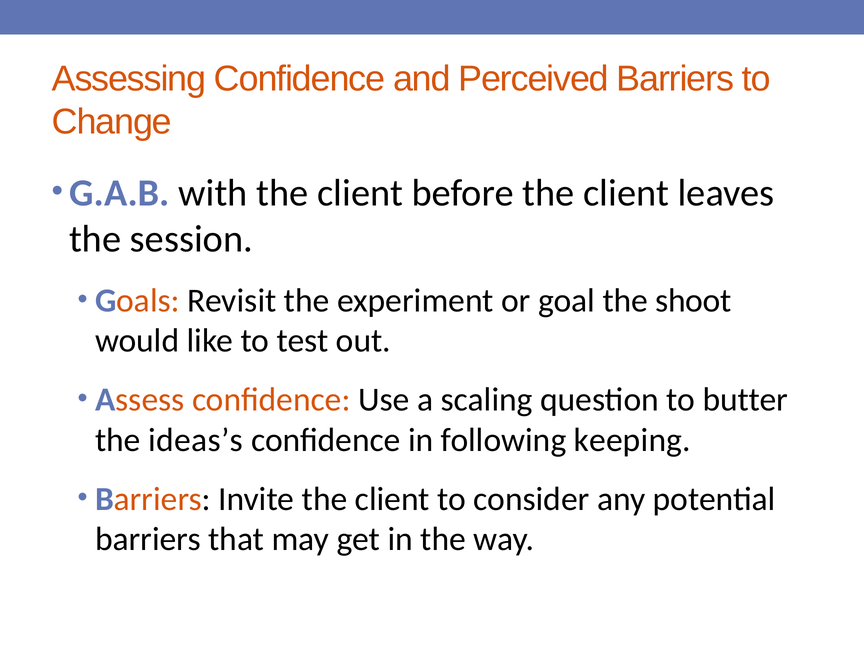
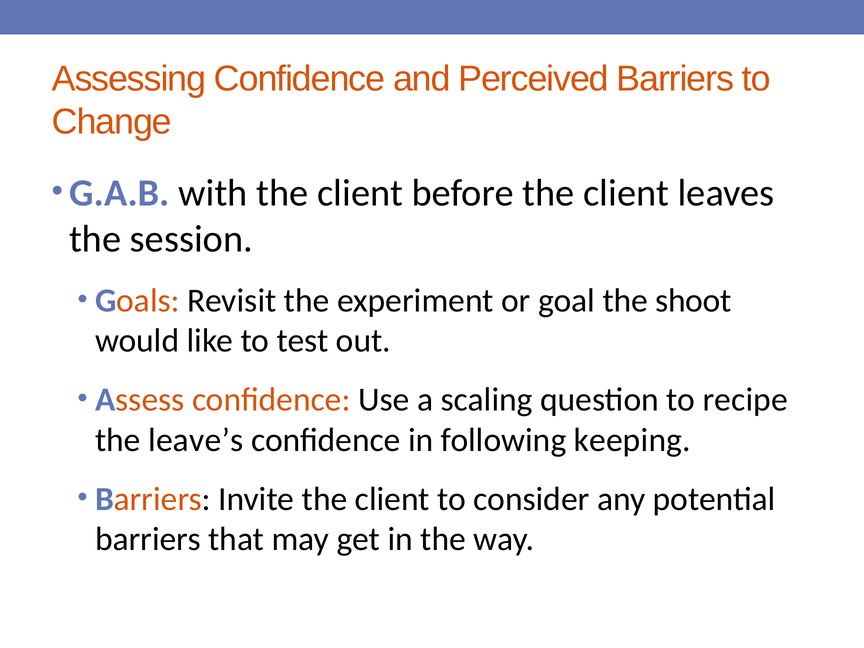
butter: butter -> recipe (745, 400)
ideas’s: ideas’s -> leave’s (196, 440)
